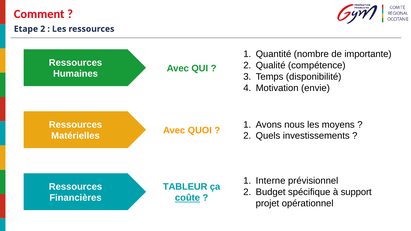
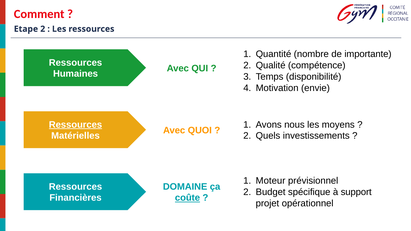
Ressources underline: none -> present (76, 125)
Interne: Interne -> Moteur (271, 181)
TABLEUR: TABLEUR -> DOMAINE (185, 187)
